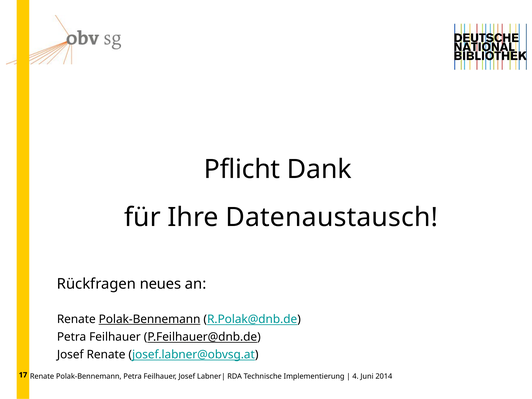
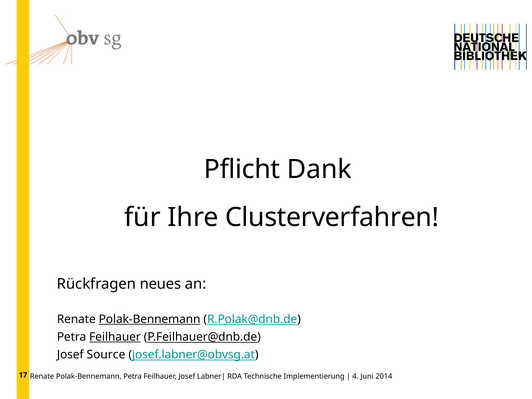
Datenaustausch: Datenaustausch -> Clusterverfahren (332, 217)
Feilhauer underline: none -> present (115, 337)
Josef Renate: Renate -> Source (106, 355)
